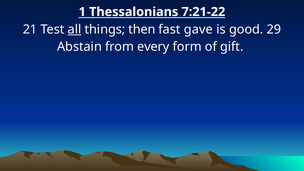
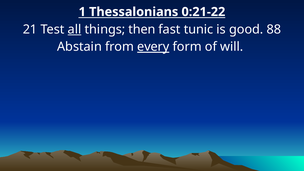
7:21-22: 7:21-22 -> 0:21-22 (203, 12)
gave: gave -> tunic (198, 29)
29: 29 -> 88 (274, 29)
every underline: none -> present (153, 47)
gift: gift -> will (232, 47)
